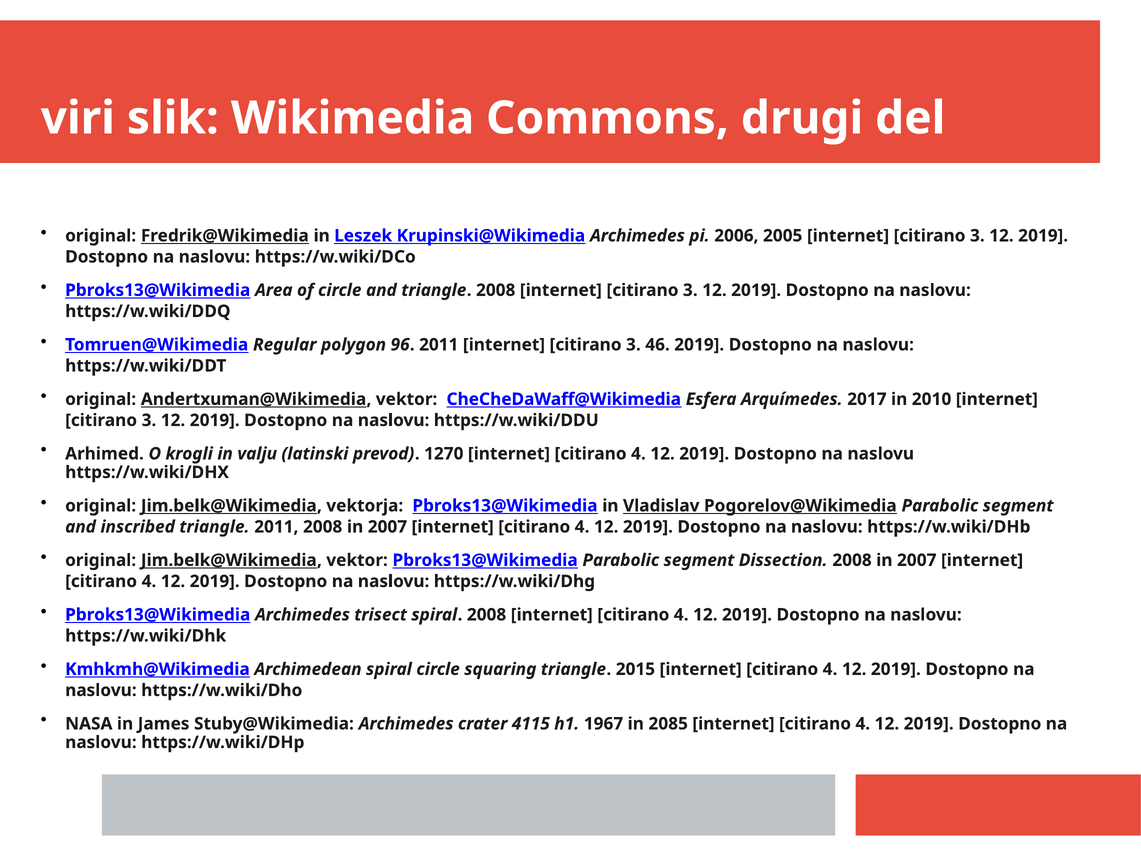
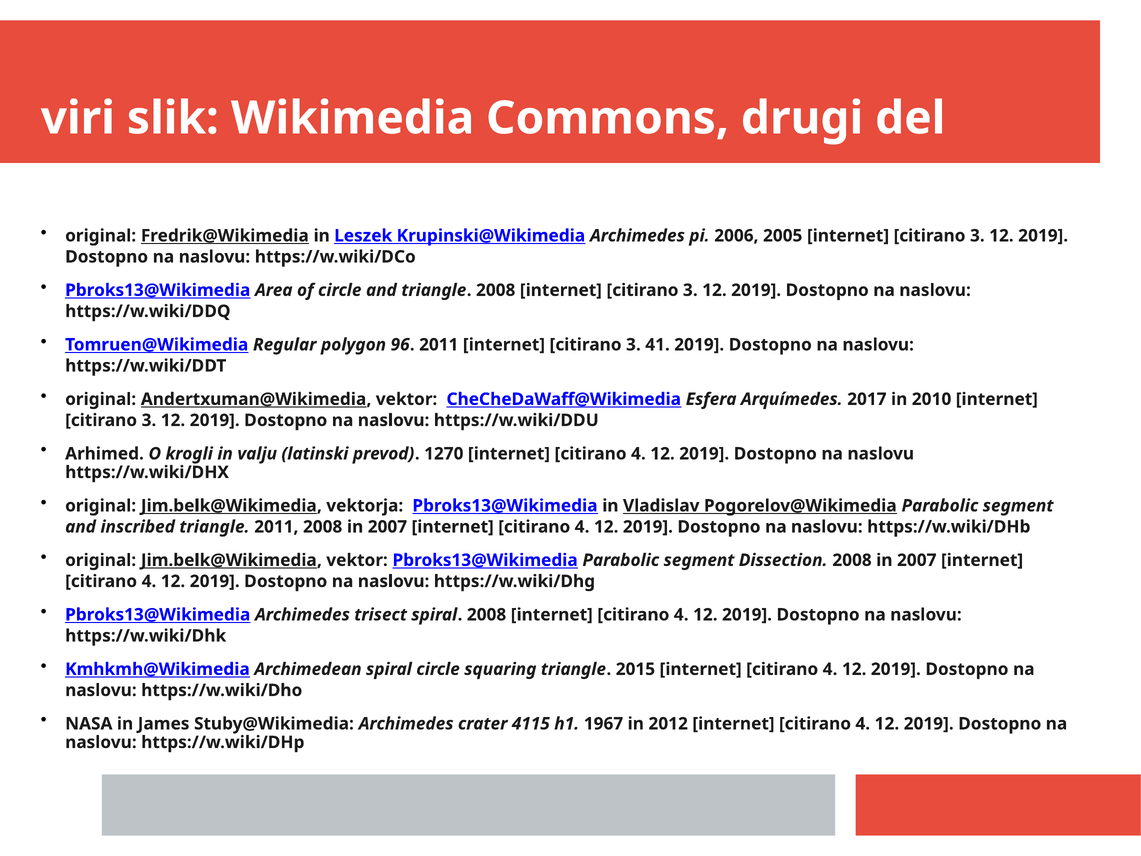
46: 46 -> 41 (658, 345)
2085: 2085 -> 2012 (668, 723)
